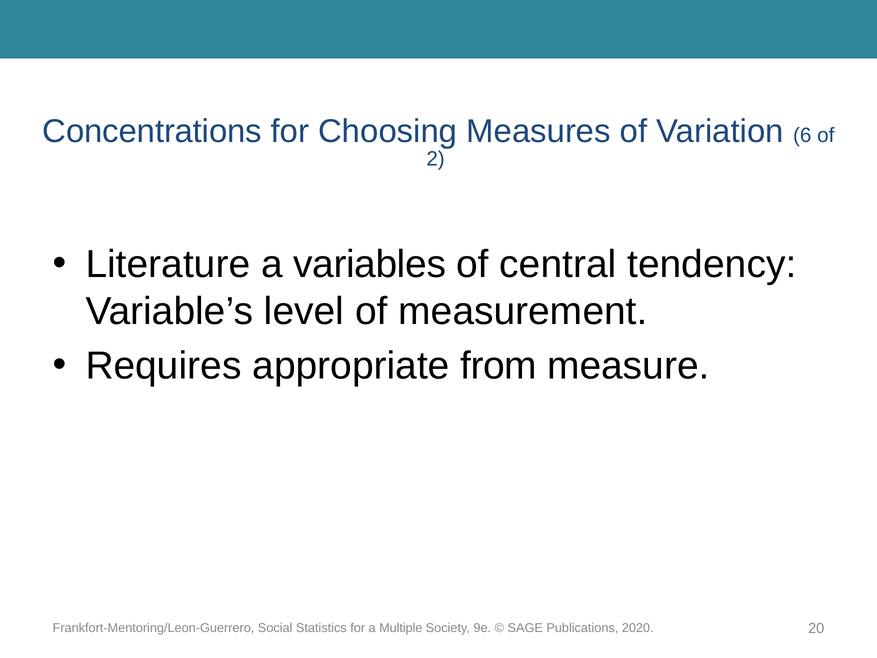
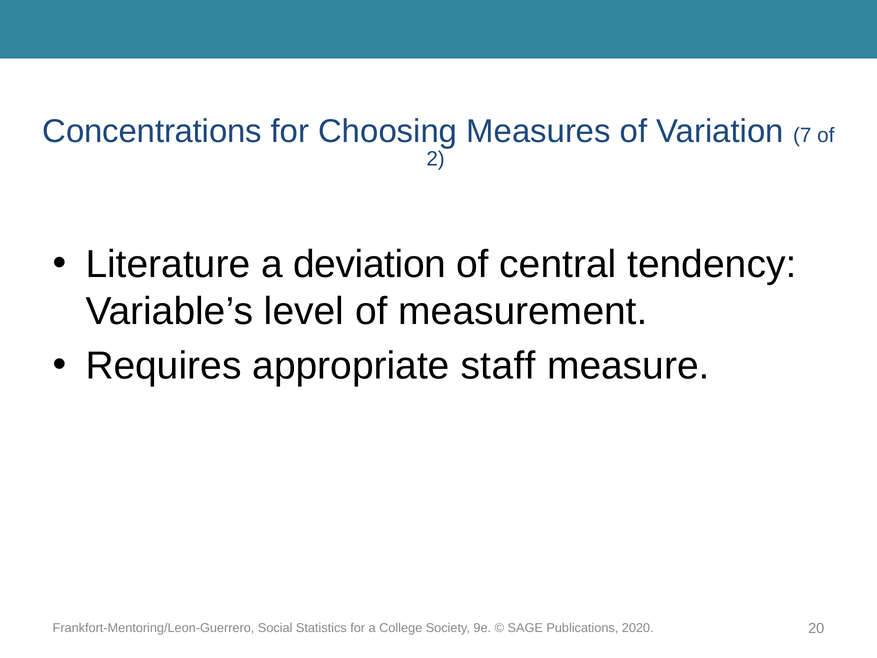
6: 6 -> 7 (802, 135)
variables: variables -> deviation (370, 264)
from: from -> staff (498, 366)
Multiple: Multiple -> College (401, 628)
